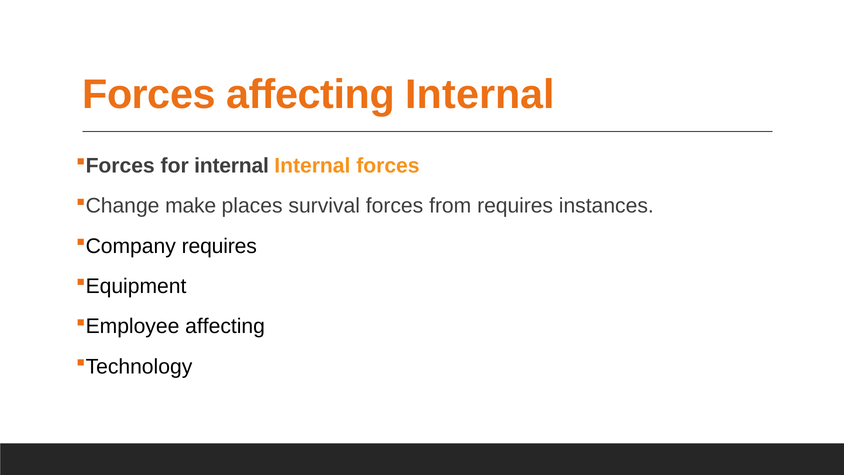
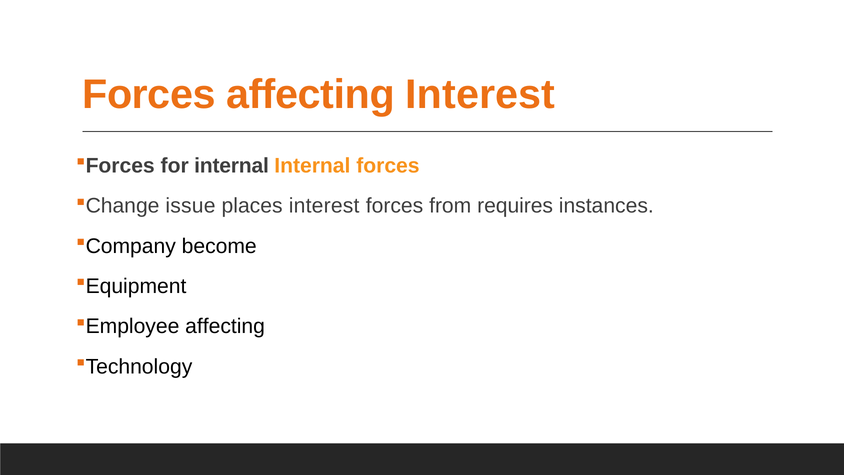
affecting Internal: Internal -> Interest (480, 95)
make: make -> issue (190, 206)
places survival: survival -> interest (324, 206)
requires: requires -> become (219, 246)
